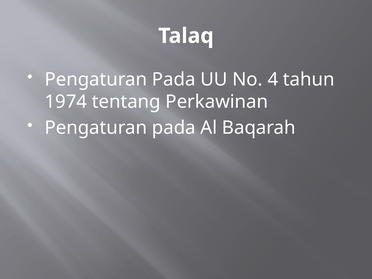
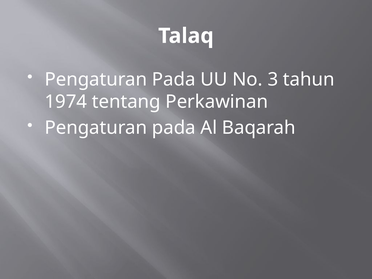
4: 4 -> 3 (273, 79)
